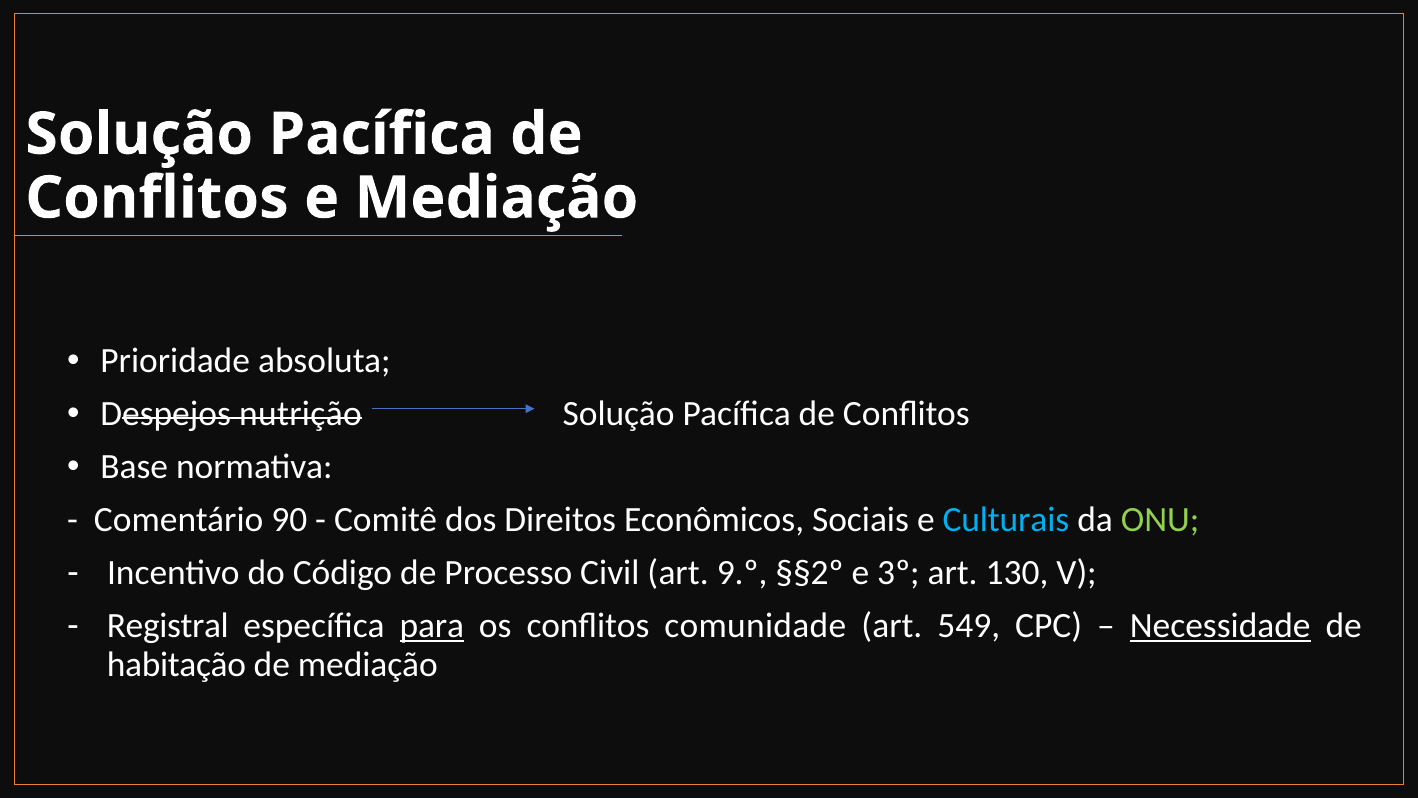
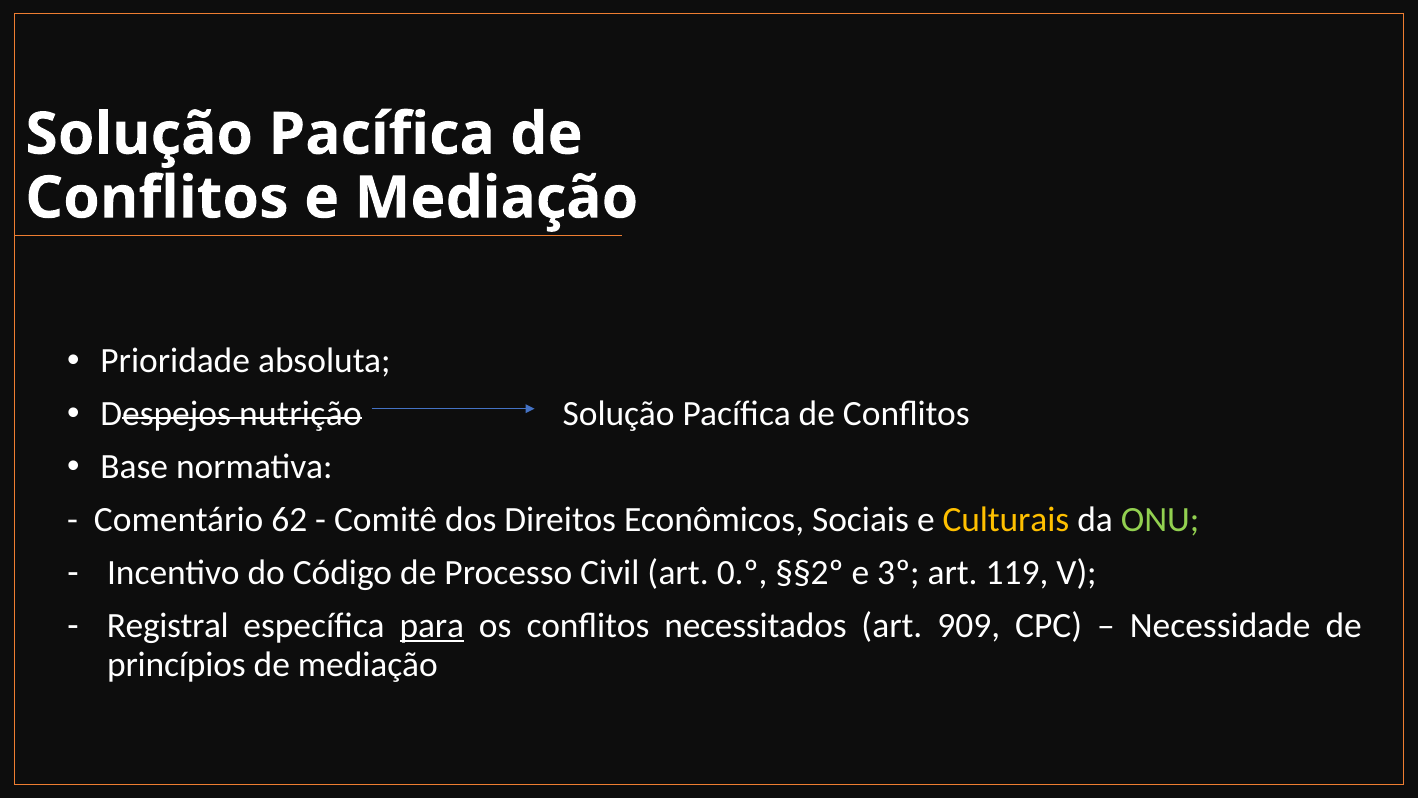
90: 90 -> 62 (289, 520)
Culturais colour: light blue -> yellow (1006, 520)
9.º: 9.º -> 0.º (742, 573)
130: 130 -> 119 (1017, 573)
comunidade: comunidade -> necessitados (756, 626)
549: 549 -> 909 (969, 626)
Necessidade underline: present -> none (1220, 626)
habitação: habitação -> princípios (176, 664)
